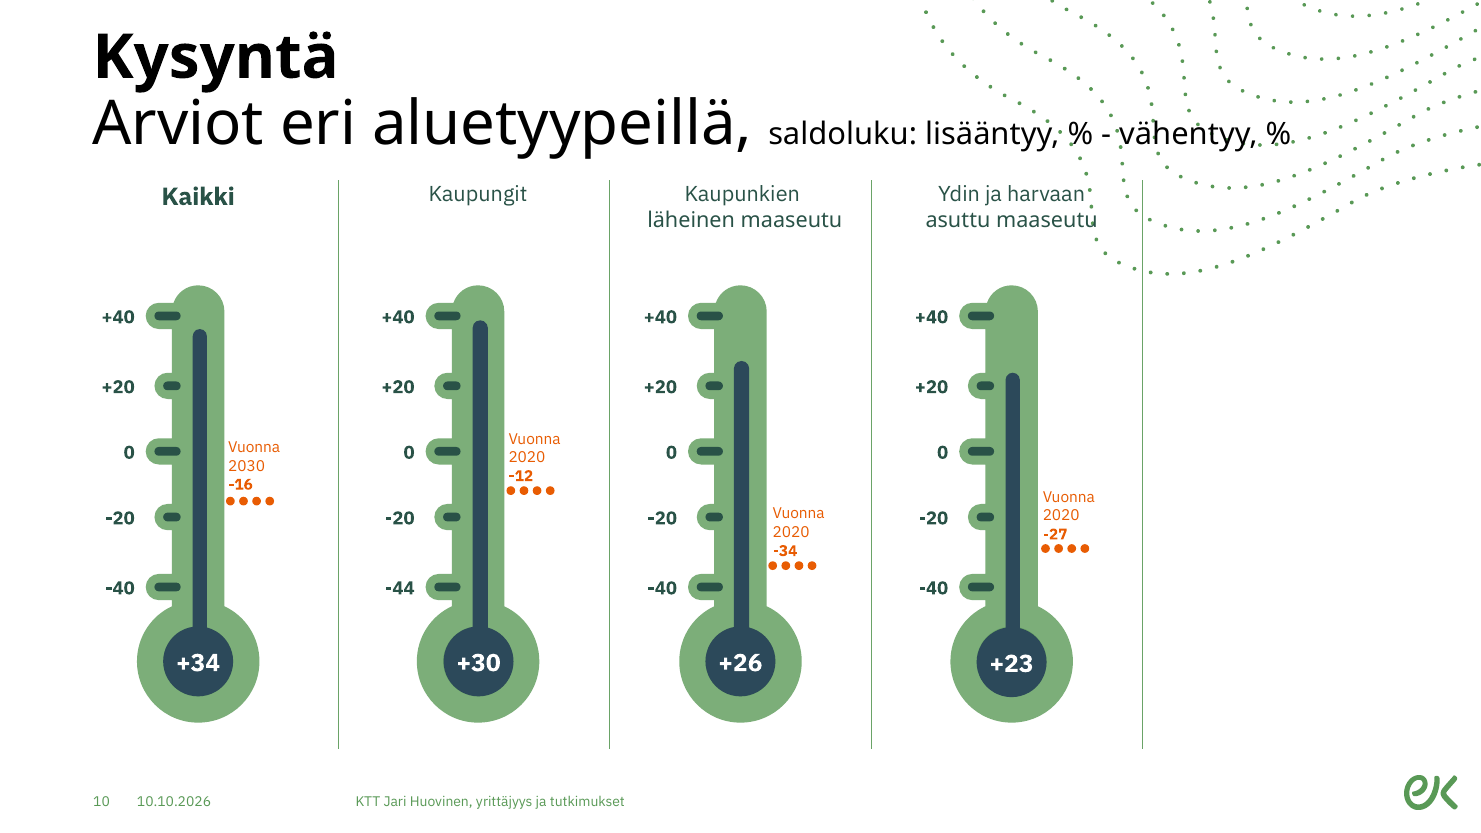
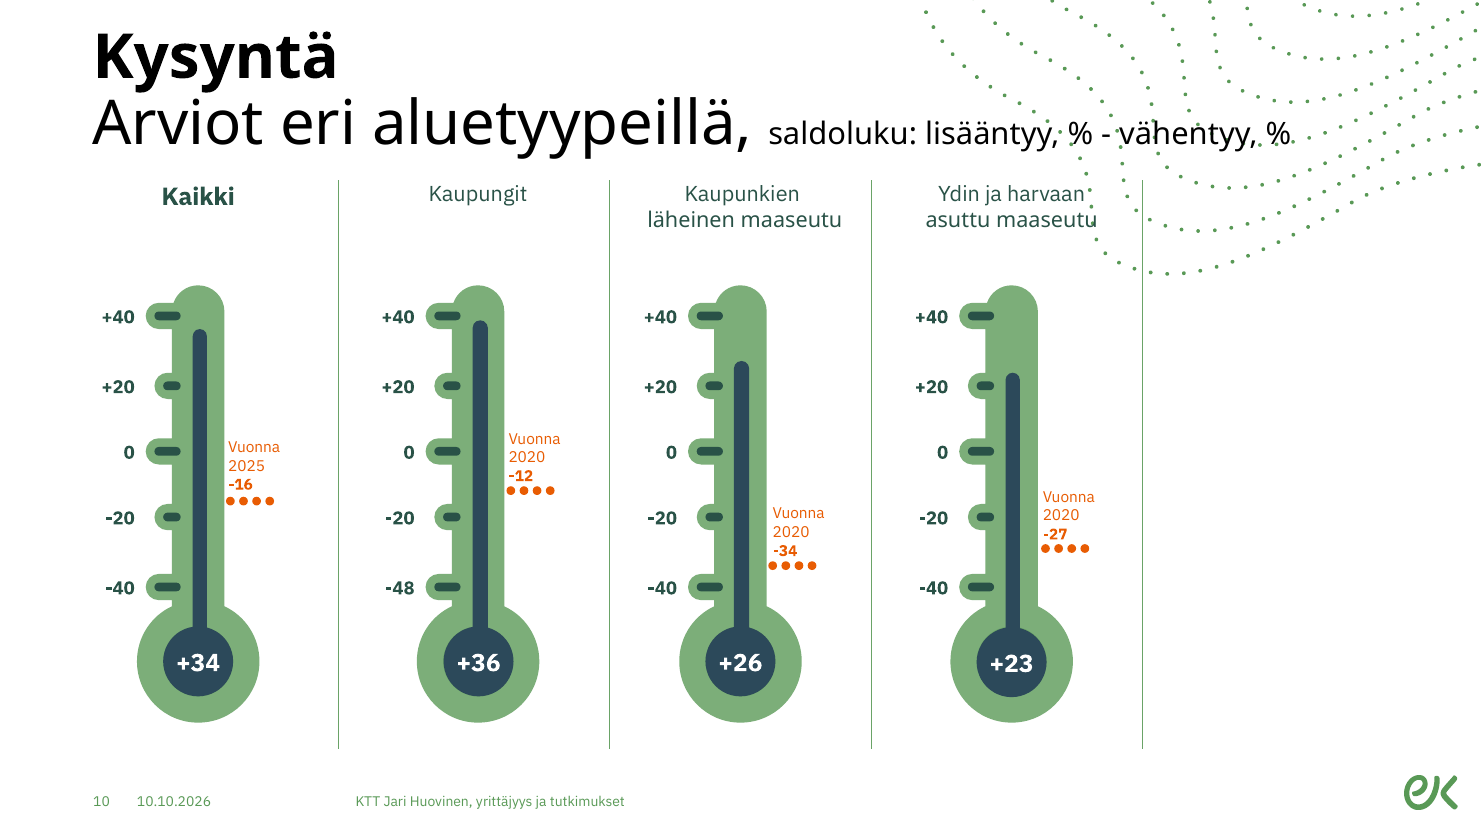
2030: 2030 -> 2025 (247, 466)
-44: -44 -> -48 (400, 588)
+30: +30 -> +36 (478, 663)
